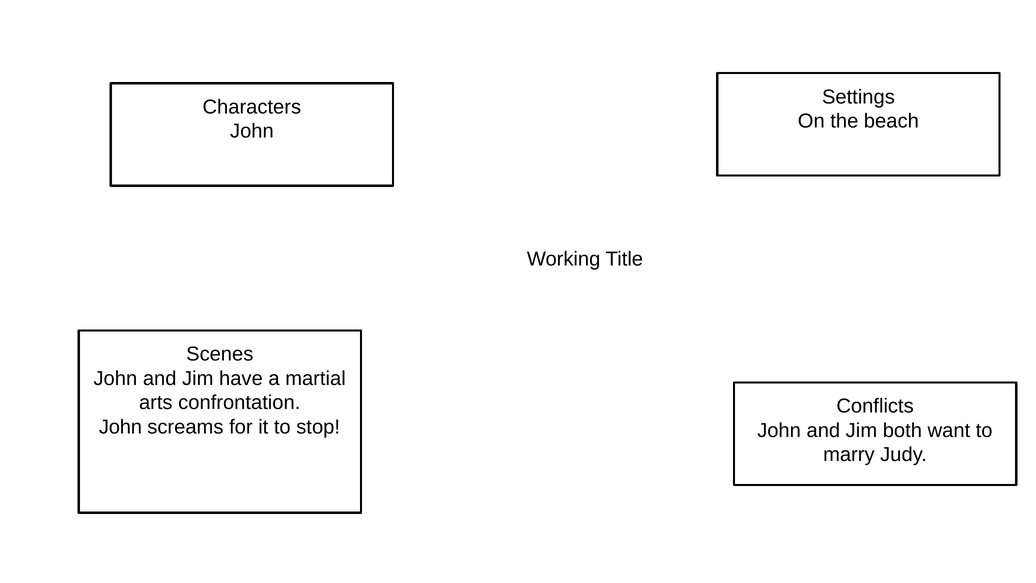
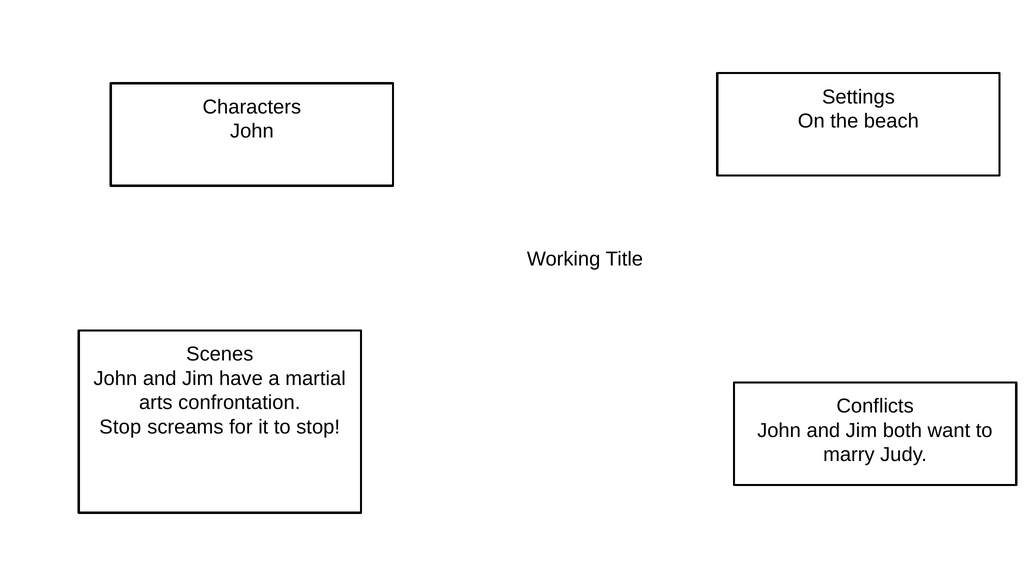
John: John -> Stop (120, 427)
